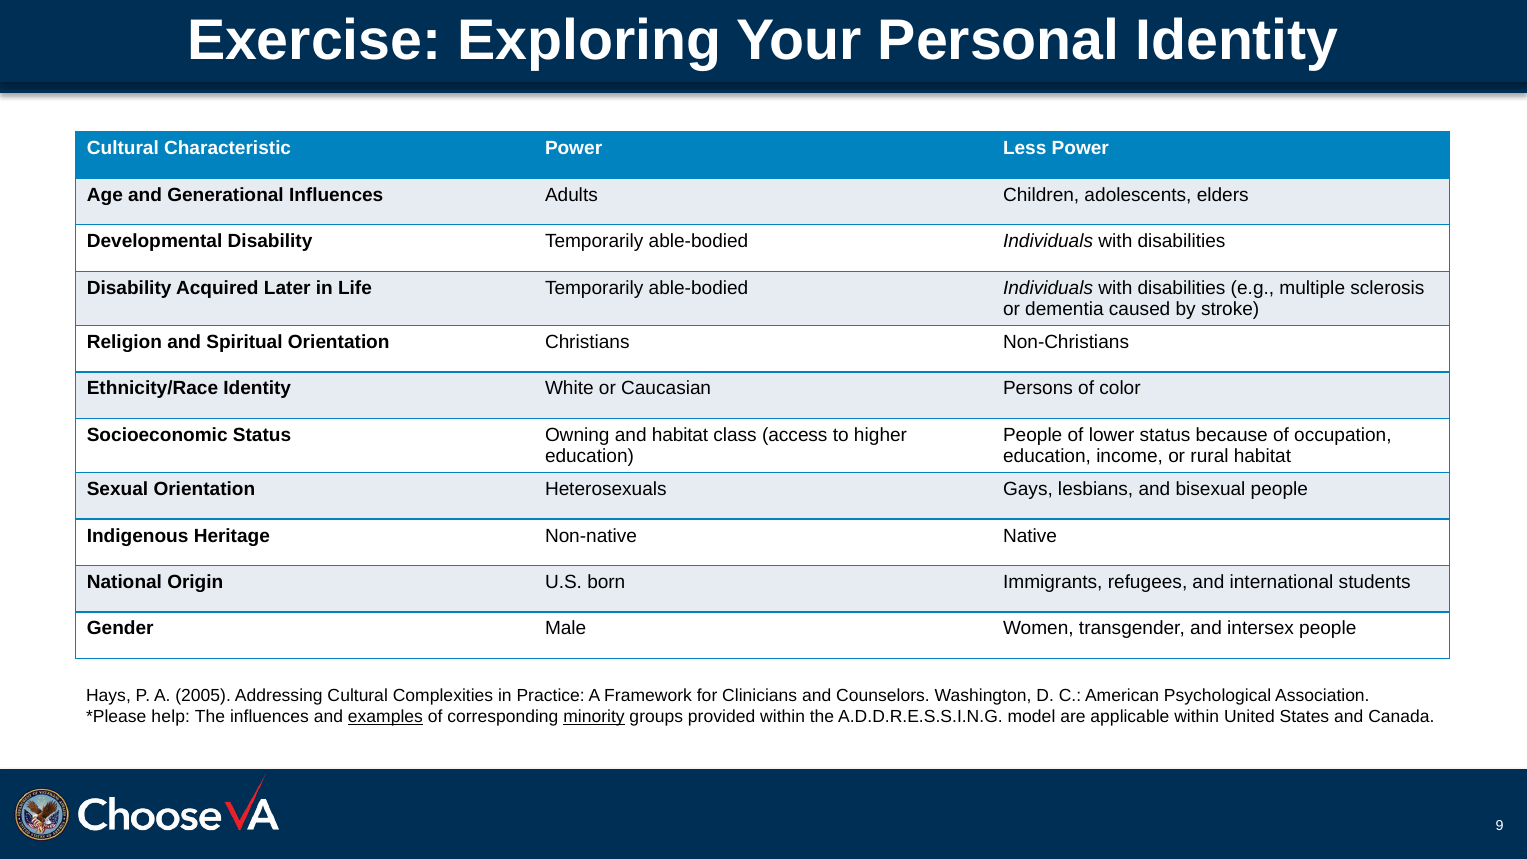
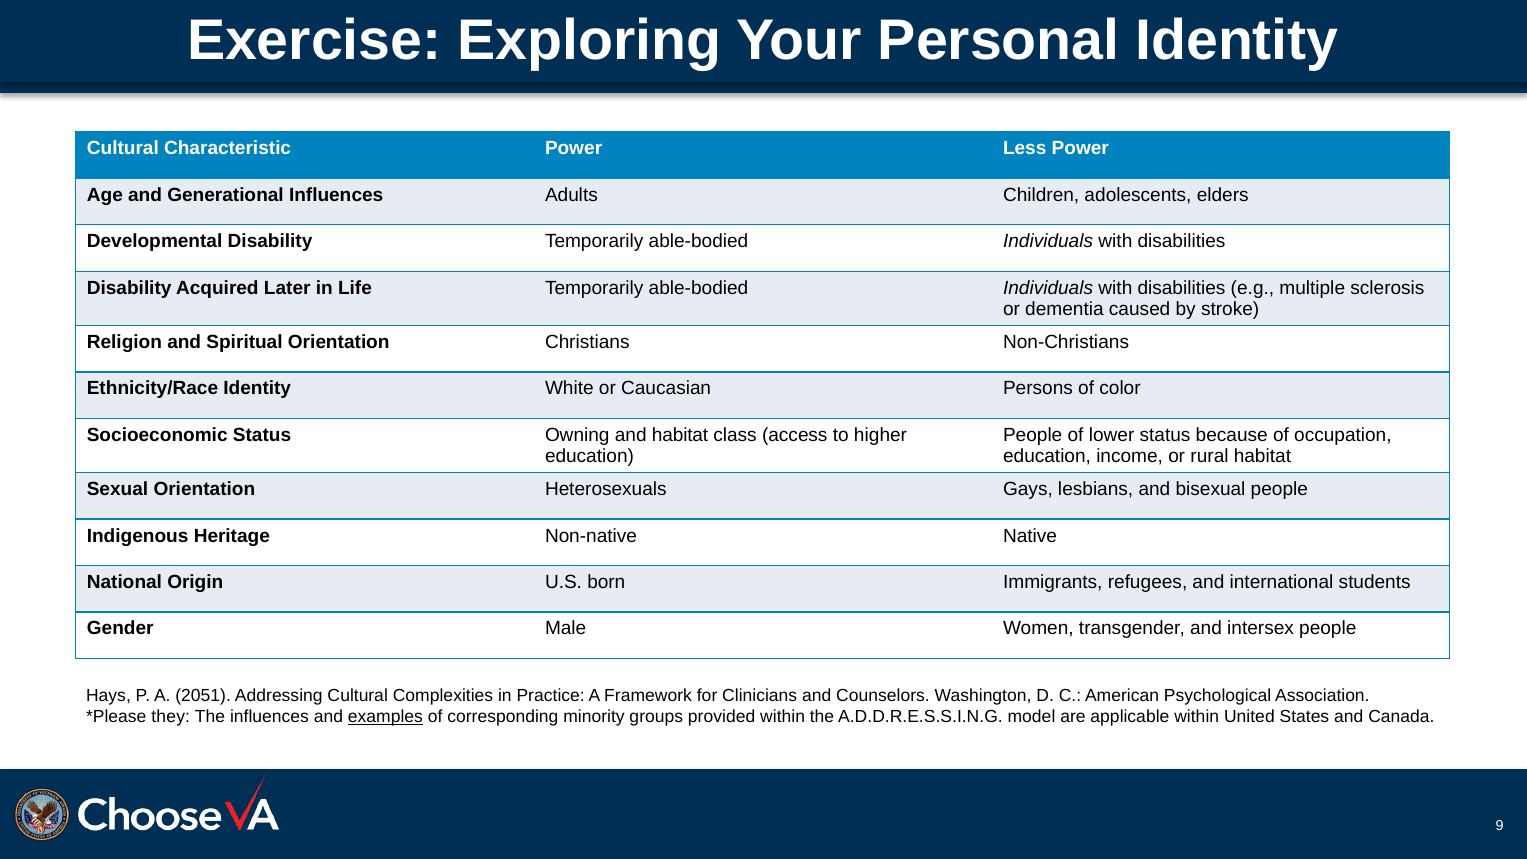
2005: 2005 -> 2051 (203, 696)
help: help -> they (171, 717)
minority underline: present -> none (594, 717)
